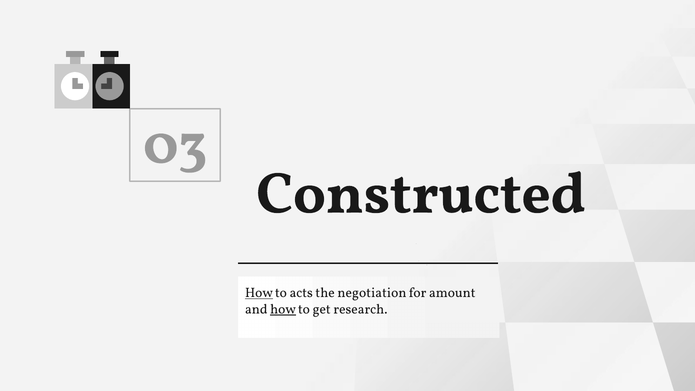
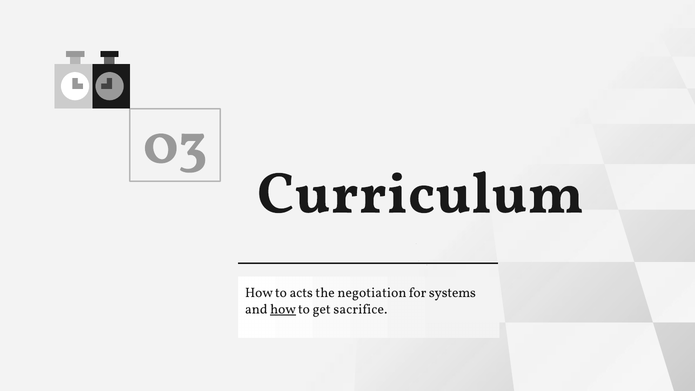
Constructed: Constructed -> Curriculum (420, 193)
How underline: present -> none (259, 293)
amount: amount -> systems (452, 293)
research: research -> sacrifice (360, 309)
